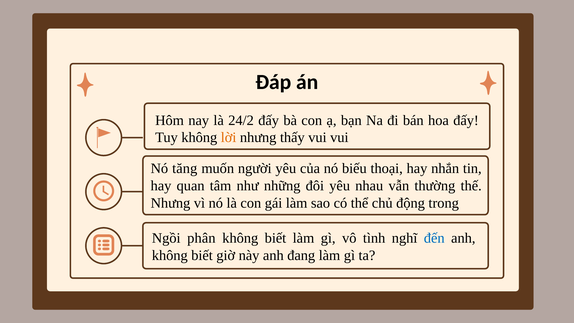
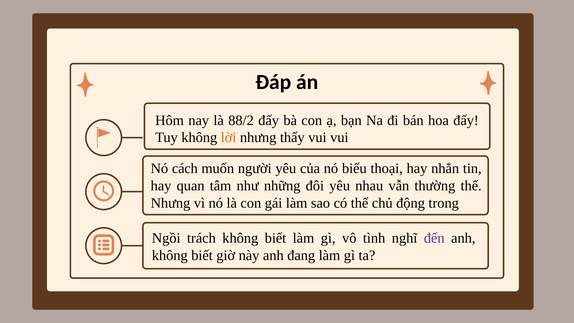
24/2: 24/2 -> 88/2 (241, 120)
tăng: tăng -> cách (185, 168)
phân: phân -> trách (201, 238)
đến colour: blue -> purple (434, 238)
